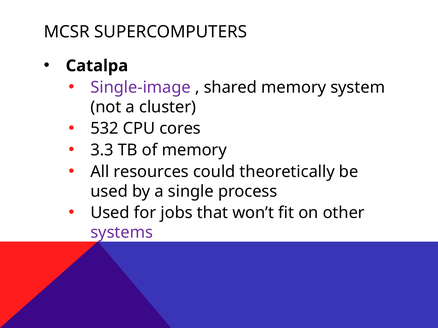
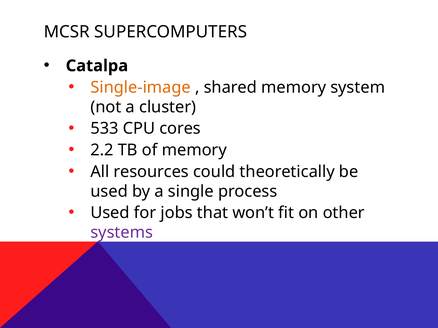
Single-image colour: purple -> orange (141, 87)
532: 532 -> 533 (105, 129)
3.3: 3.3 -> 2.2 (102, 150)
